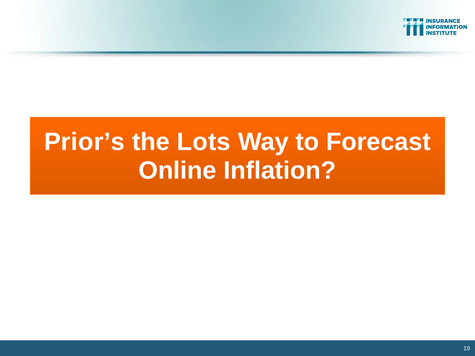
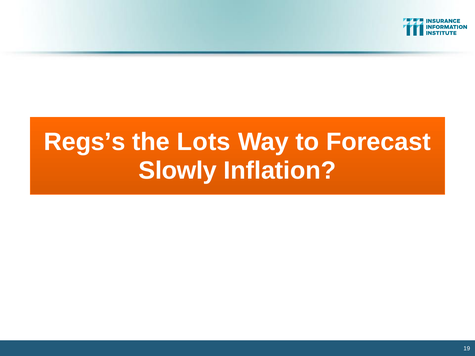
Prior’s: Prior’s -> Regs’s (85, 142)
Online: Online -> Slowly (178, 171)
